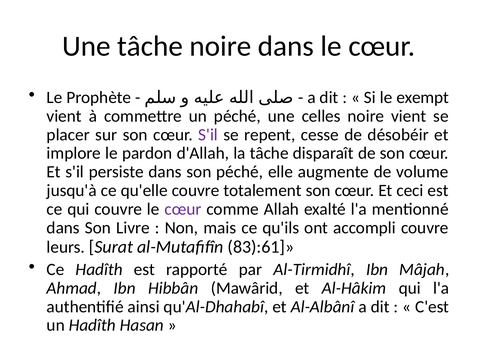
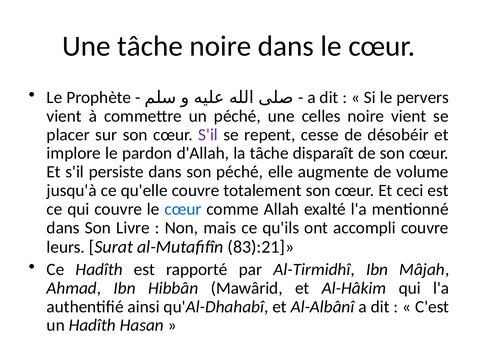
exempt: exempt -> pervers (423, 98)
cœur colour: purple -> blue (183, 209)
83):61: 83):61 -> 83):21 (261, 247)
